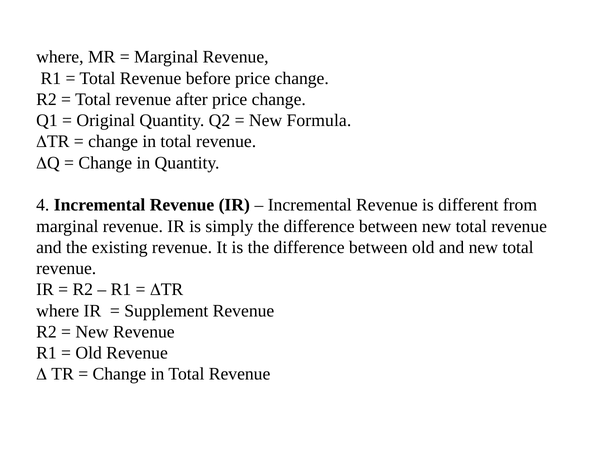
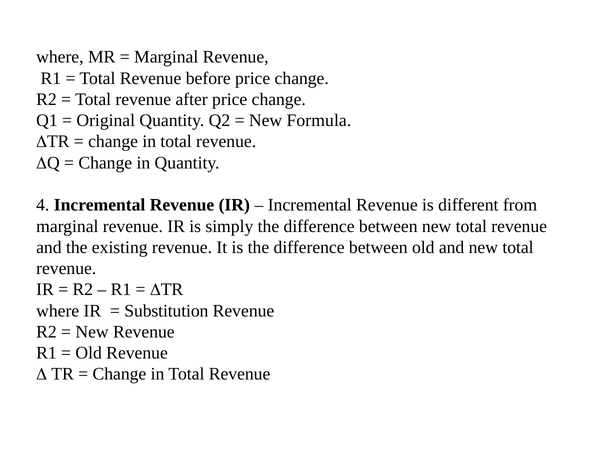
Supplement: Supplement -> Substitution (166, 311)
